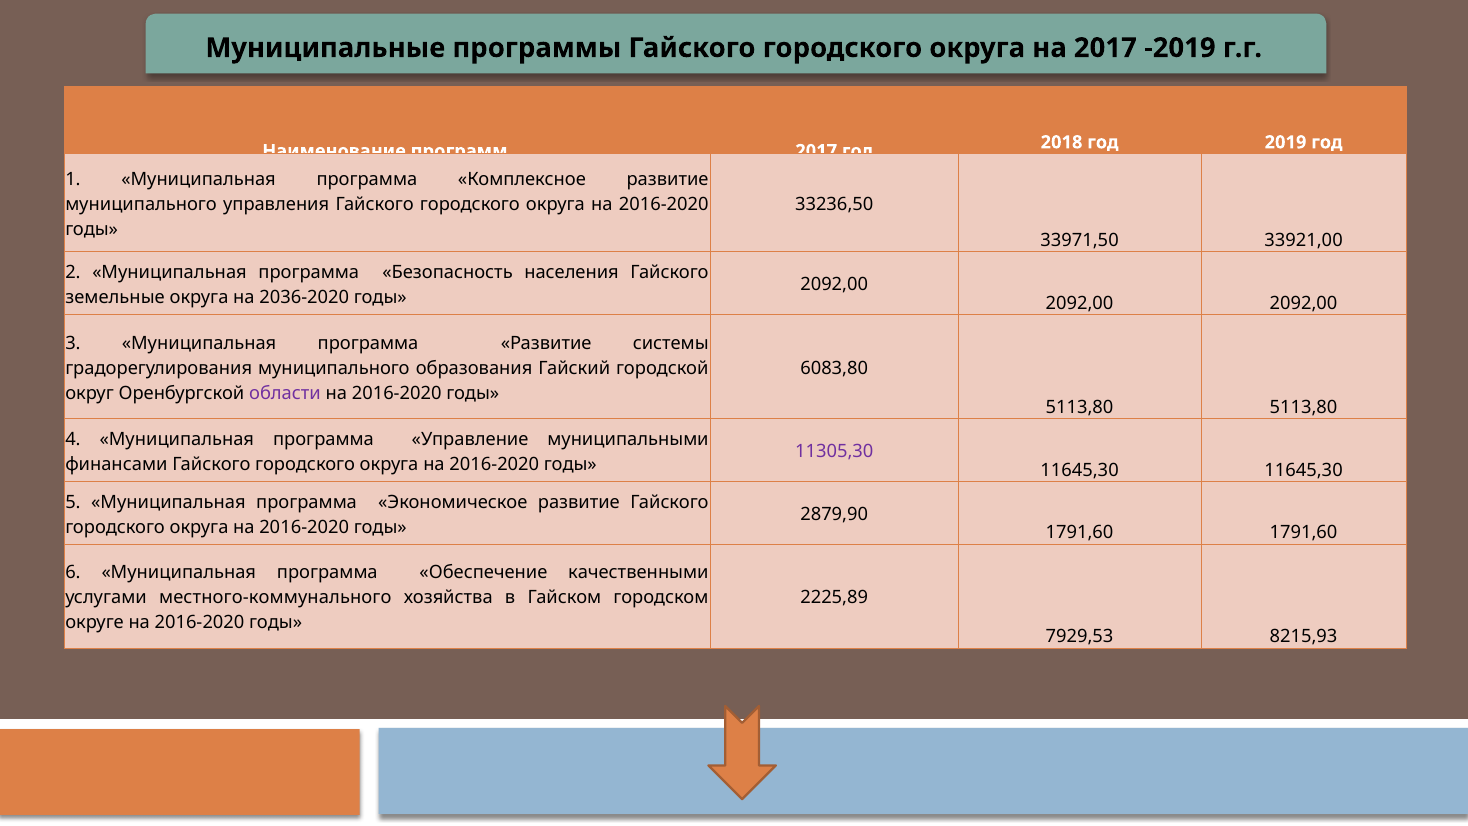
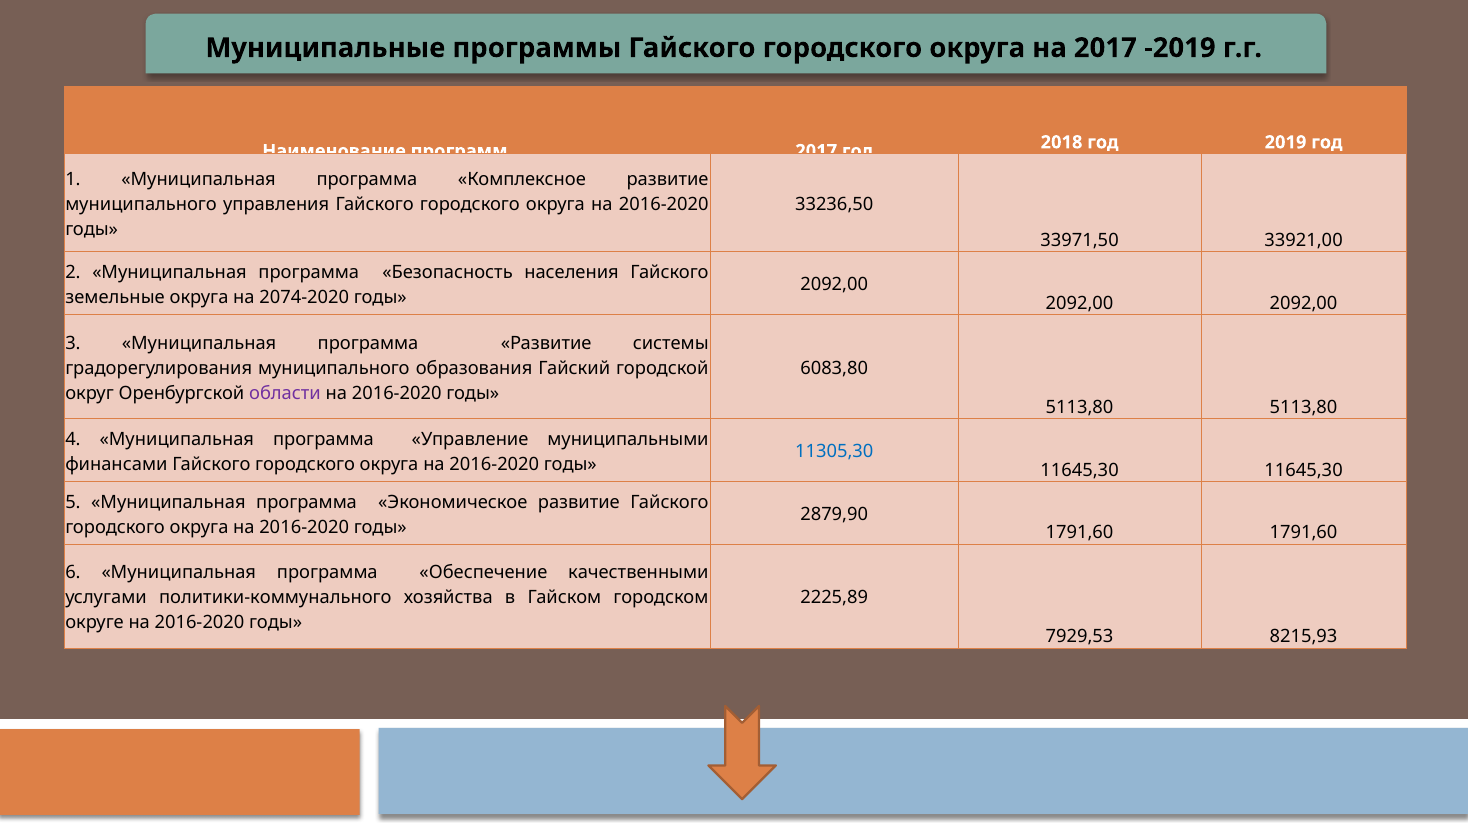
2036-2020: 2036-2020 -> 2074-2020 (304, 297)
11305,30 colour: purple -> blue (834, 452)
местного-коммунального: местного-коммунального -> политики-коммунального (275, 598)
